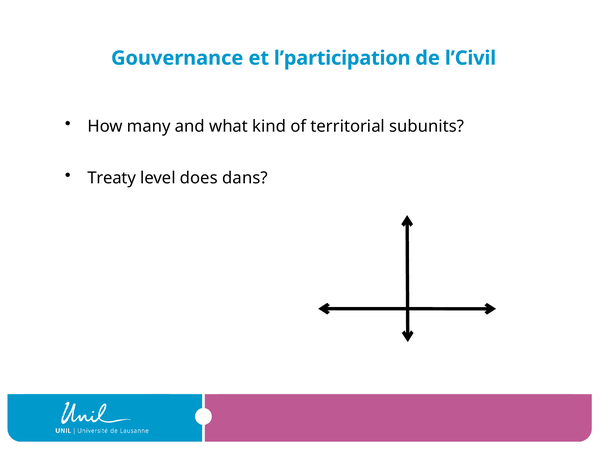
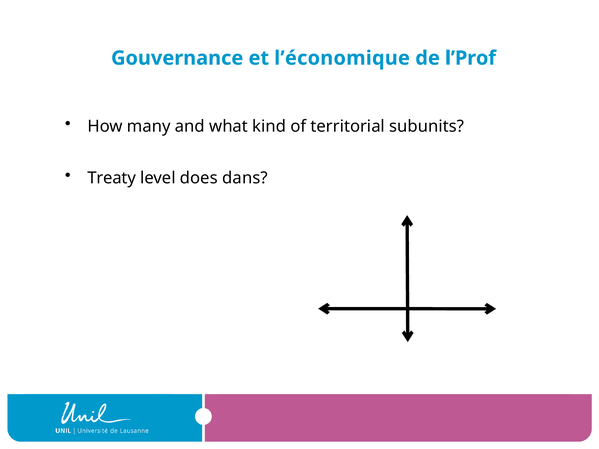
l’participation: l’participation -> l’économique (342, 58)
l’Civil: l’Civil -> l’Prof (470, 58)
